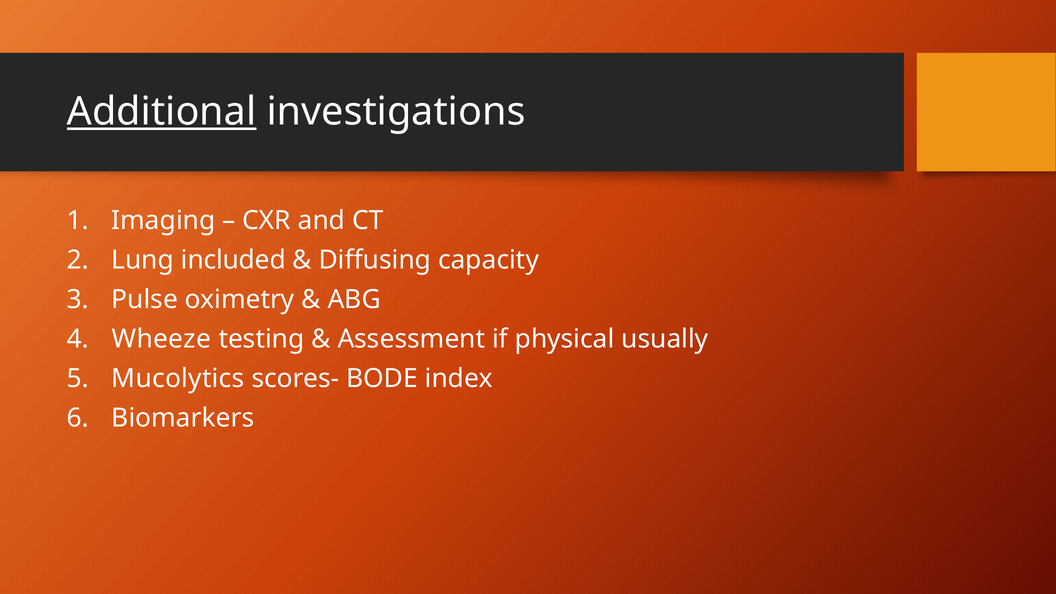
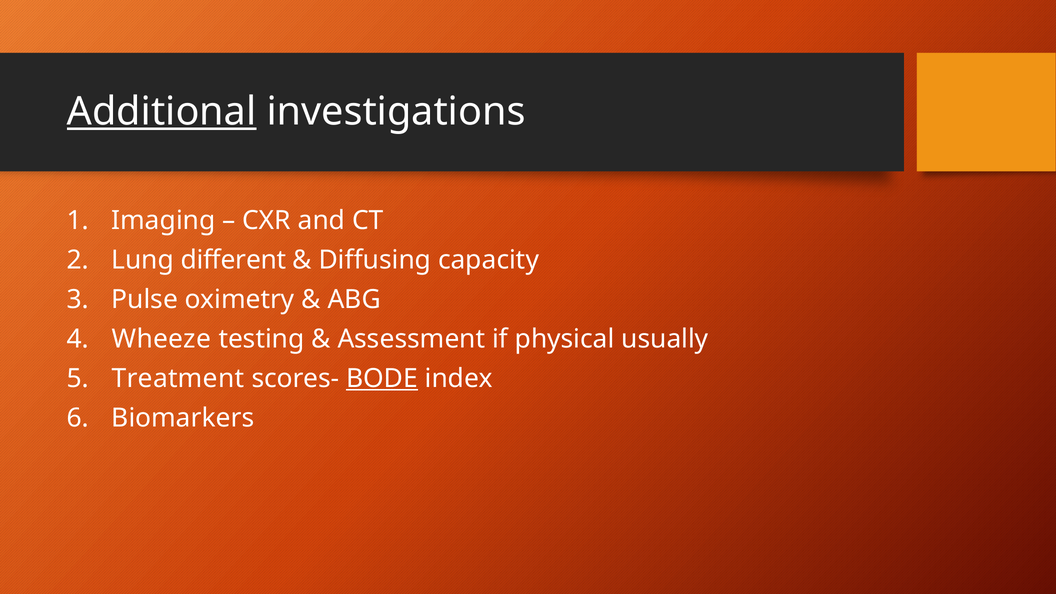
included: included -> different (233, 260)
Mucolytics: Mucolytics -> Treatment (178, 378)
BODE underline: none -> present (382, 378)
